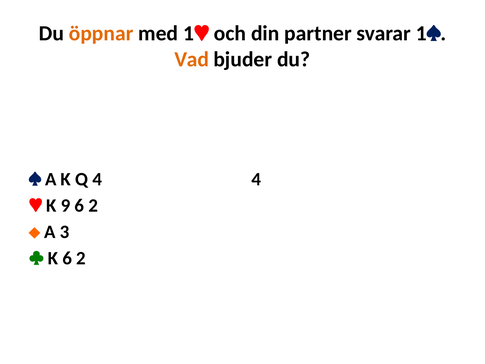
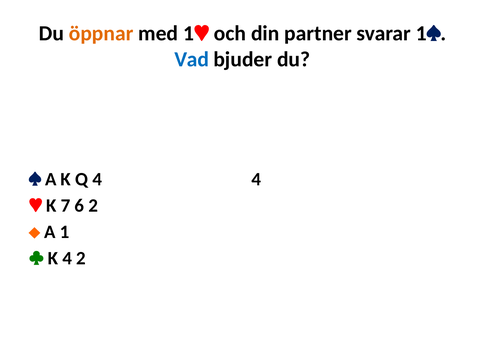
Vad colour: orange -> blue (192, 59)
9: 9 -> 7 (66, 205)
3: 3 -> 1 (65, 232)
K 6: 6 -> 4 (67, 258)
